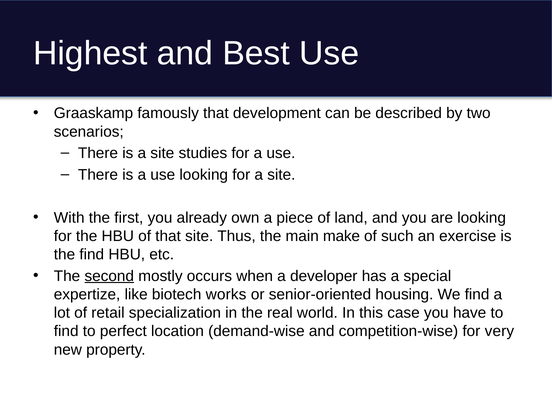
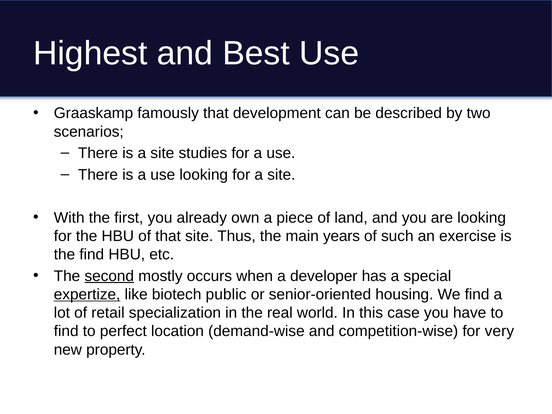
make: make -> years (342, 236)
expertize underline: none -> present (87, 294)
works: works -> public (226, 294)
